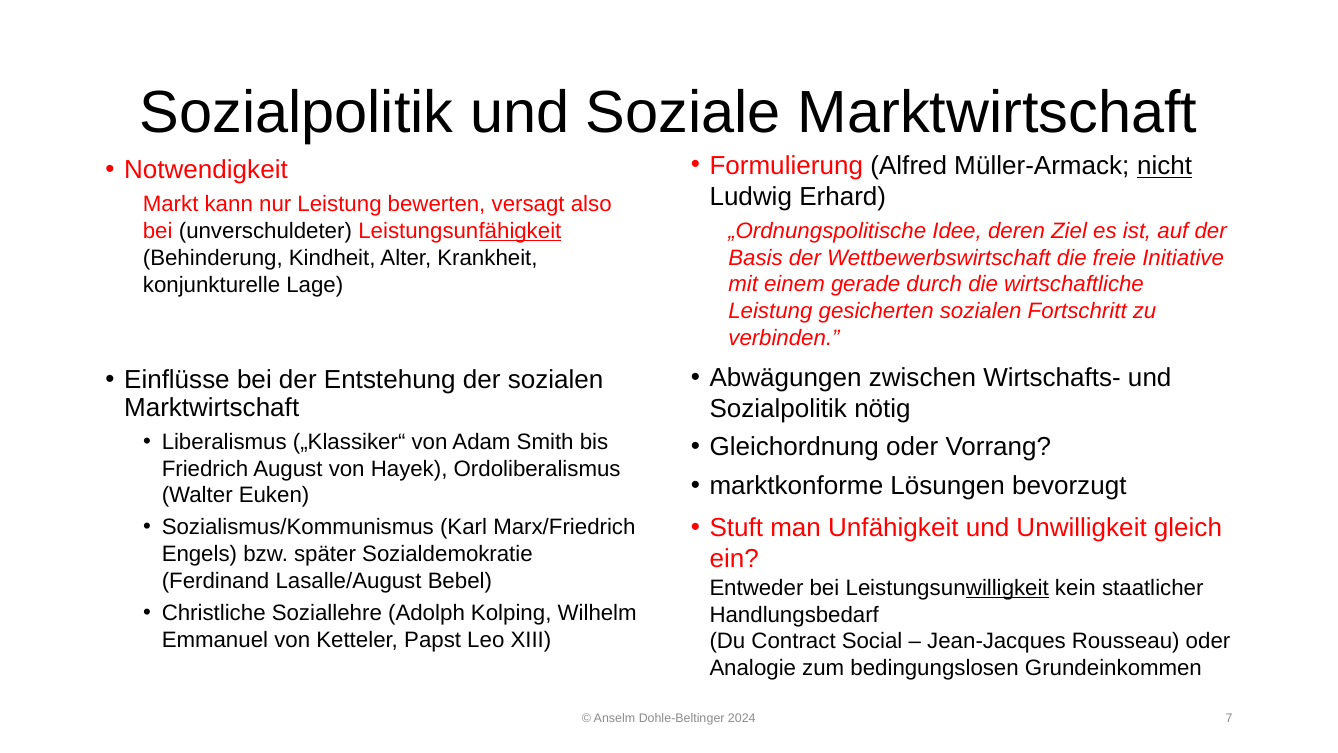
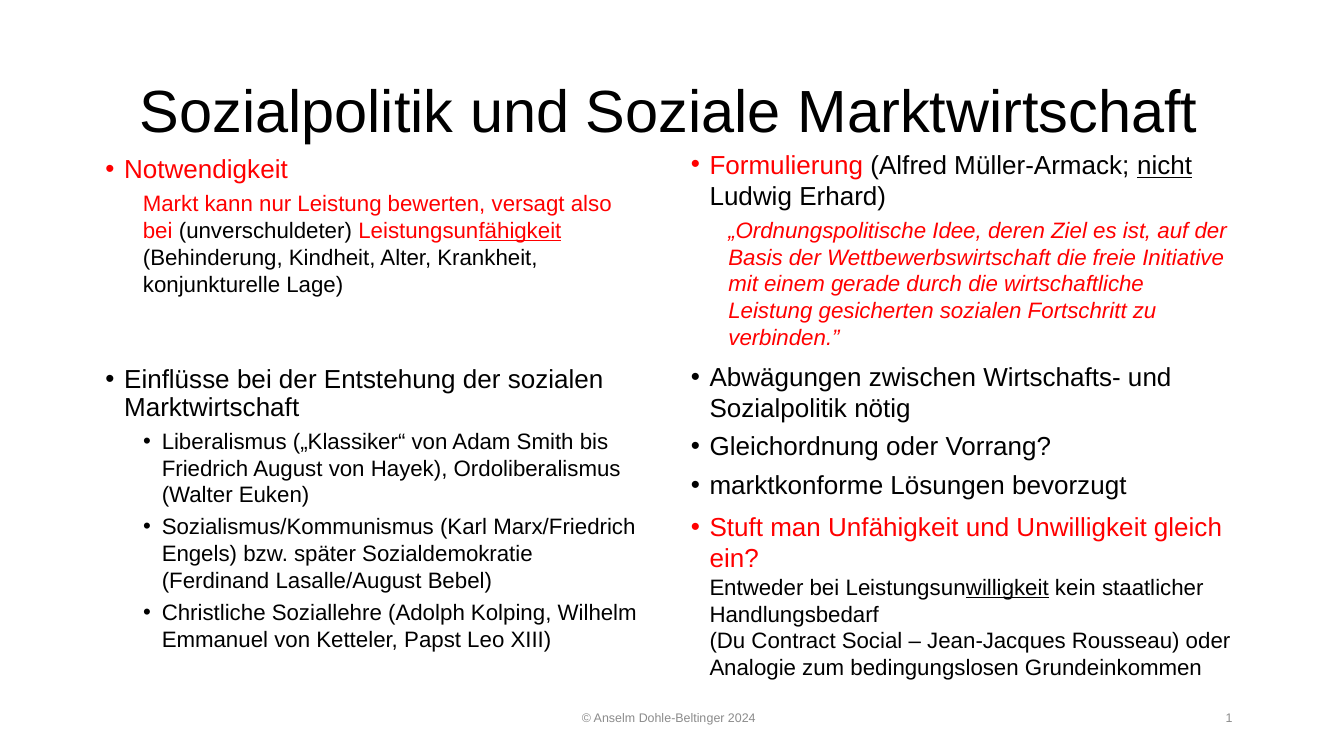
7: 7 -> 1 (1229, 718)
